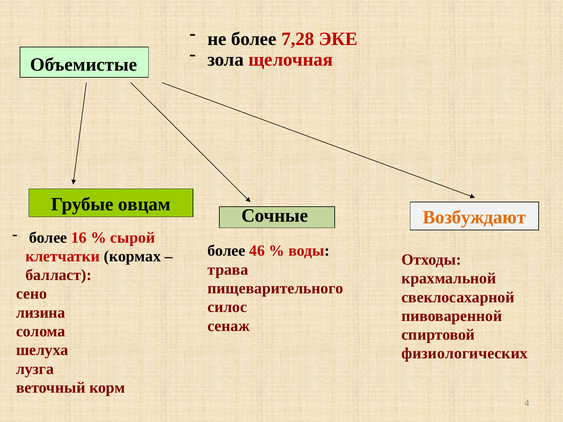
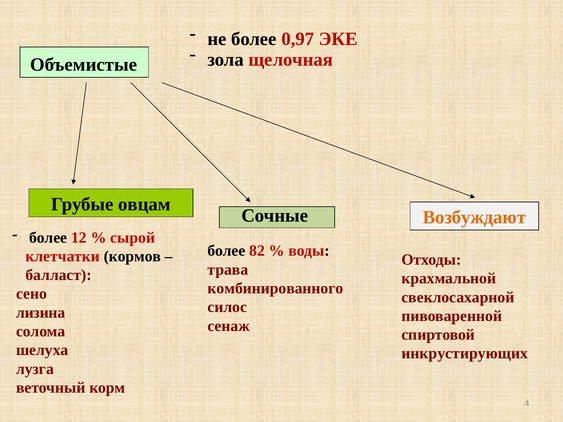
7,28: 7,28 -> 0,97 (298, 39)
16: 16 -> 12 (79, 238)
46: 46 -> 82 (257, 251)
кормах: кормах -> кормов (132, 256)
пищеварительного: пищеварительного -> комбинированного (275, 289)
физиологических: физиологических -> инкрустирующих (465, 354)
